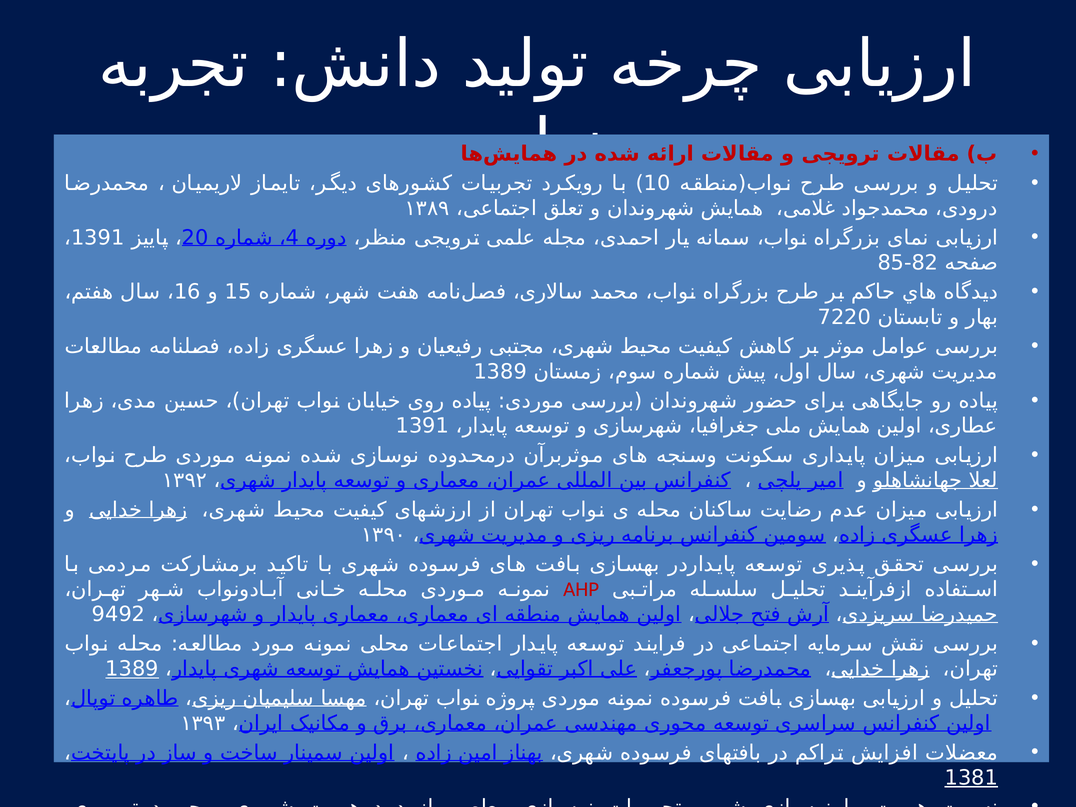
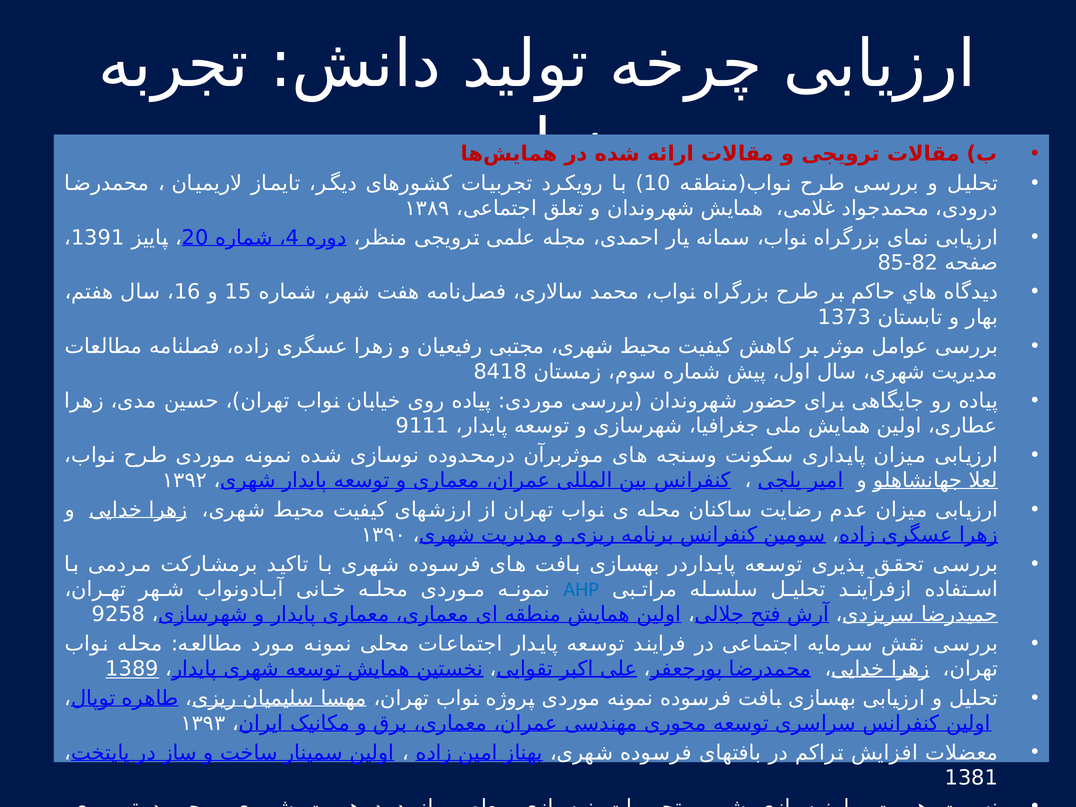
7220: 7220 -> 1373 (844, 317)
1389: 1389 -> 8418 (500, 372)
1391: 1391 -> 9111 (422, 426)
AHP colour: red -> blue (581, 589)
9492: 9492 -> 9258 (119, 615)
1381 underline: present -> none (971, 778)
